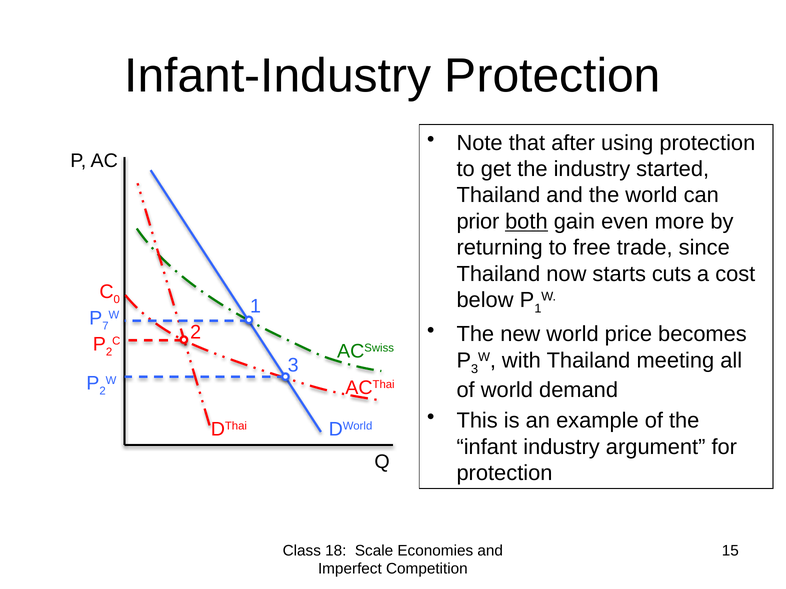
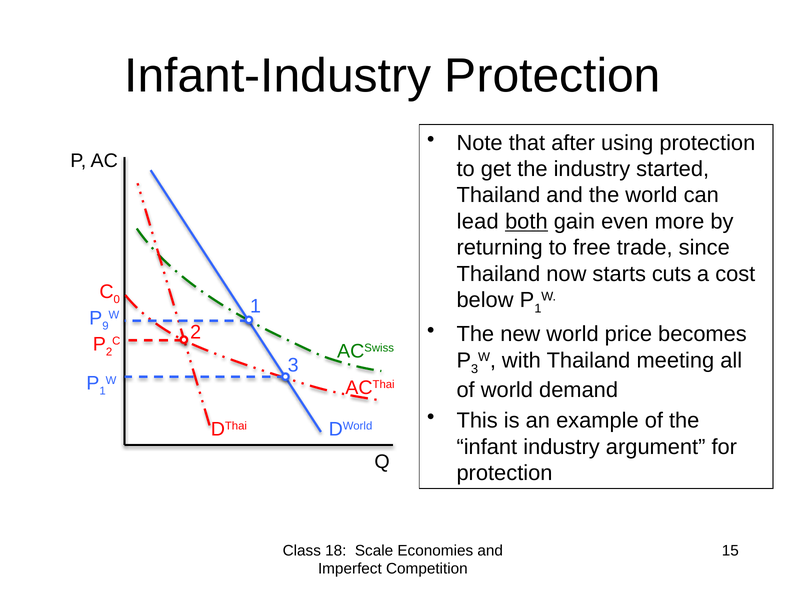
prior: prior -> lead (478, 222)
7: 7 -> 9 (105, 326)
2: 2 -> 1 (103, 391)
